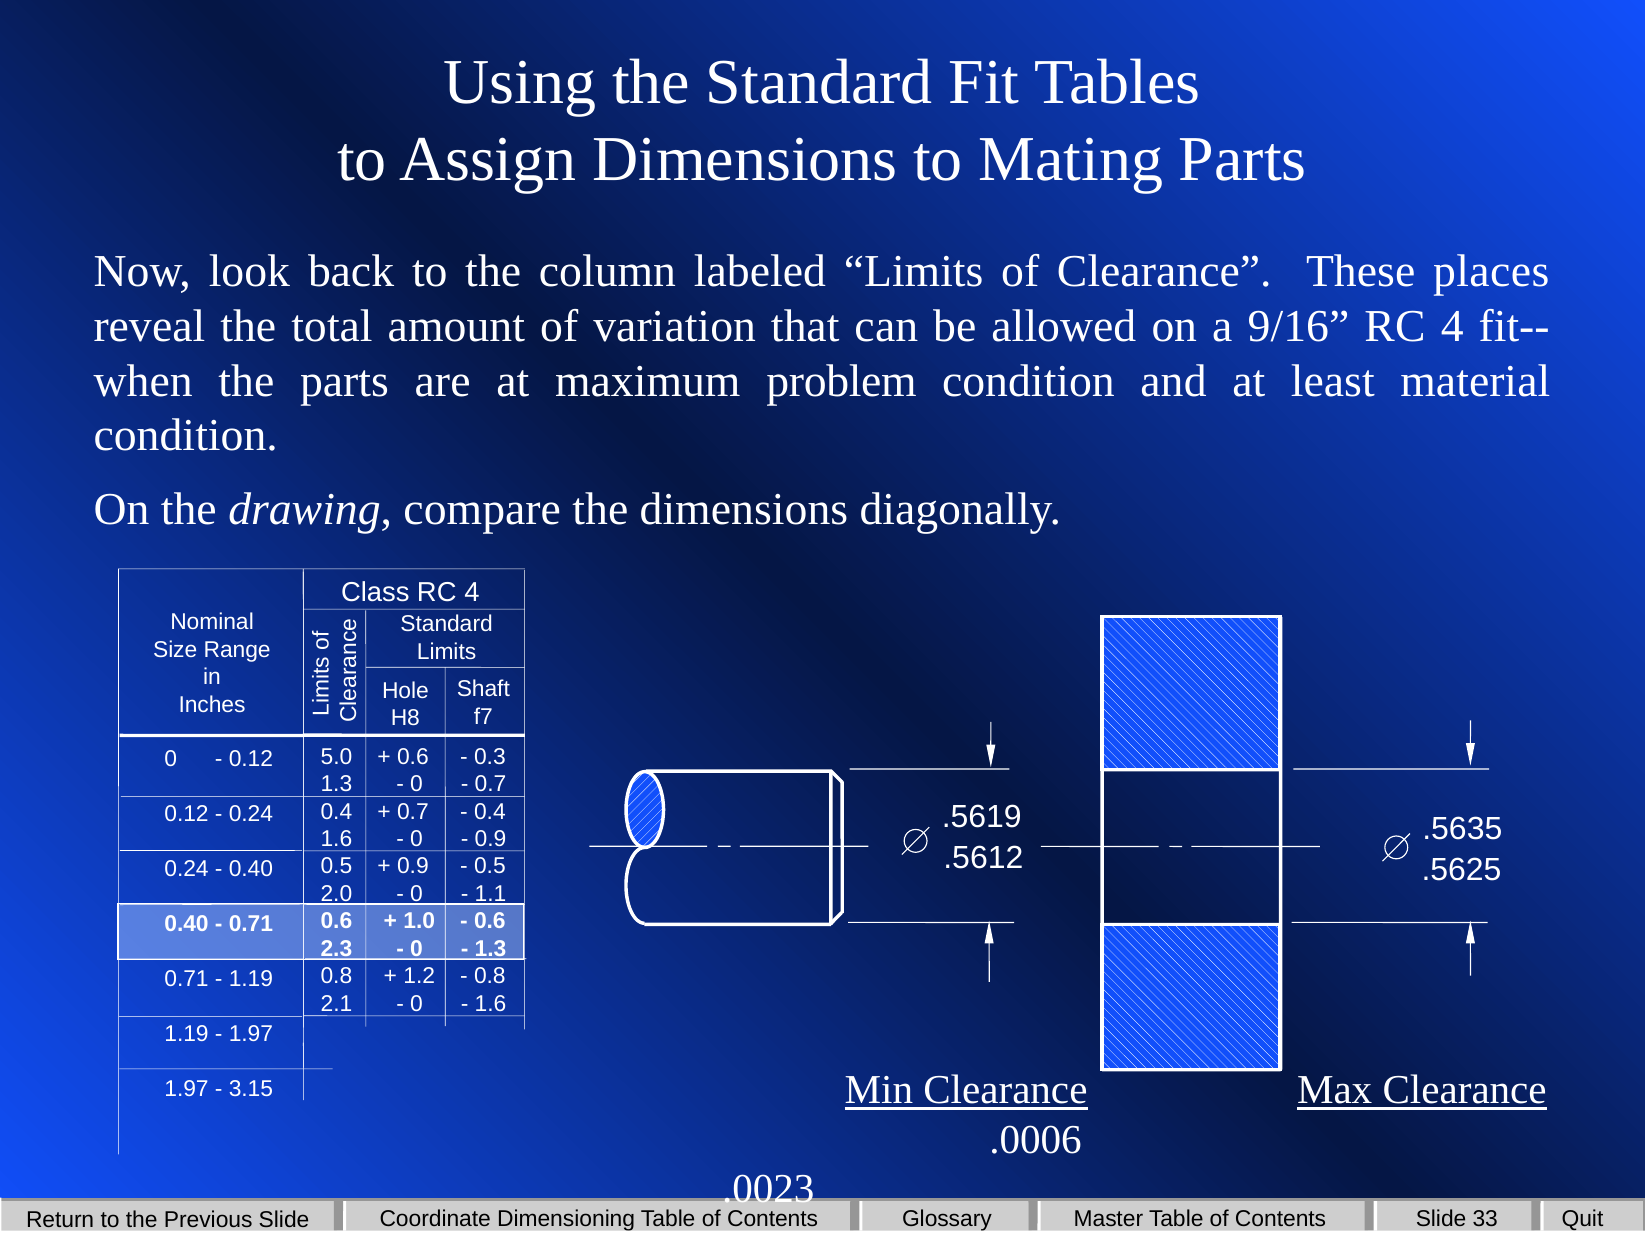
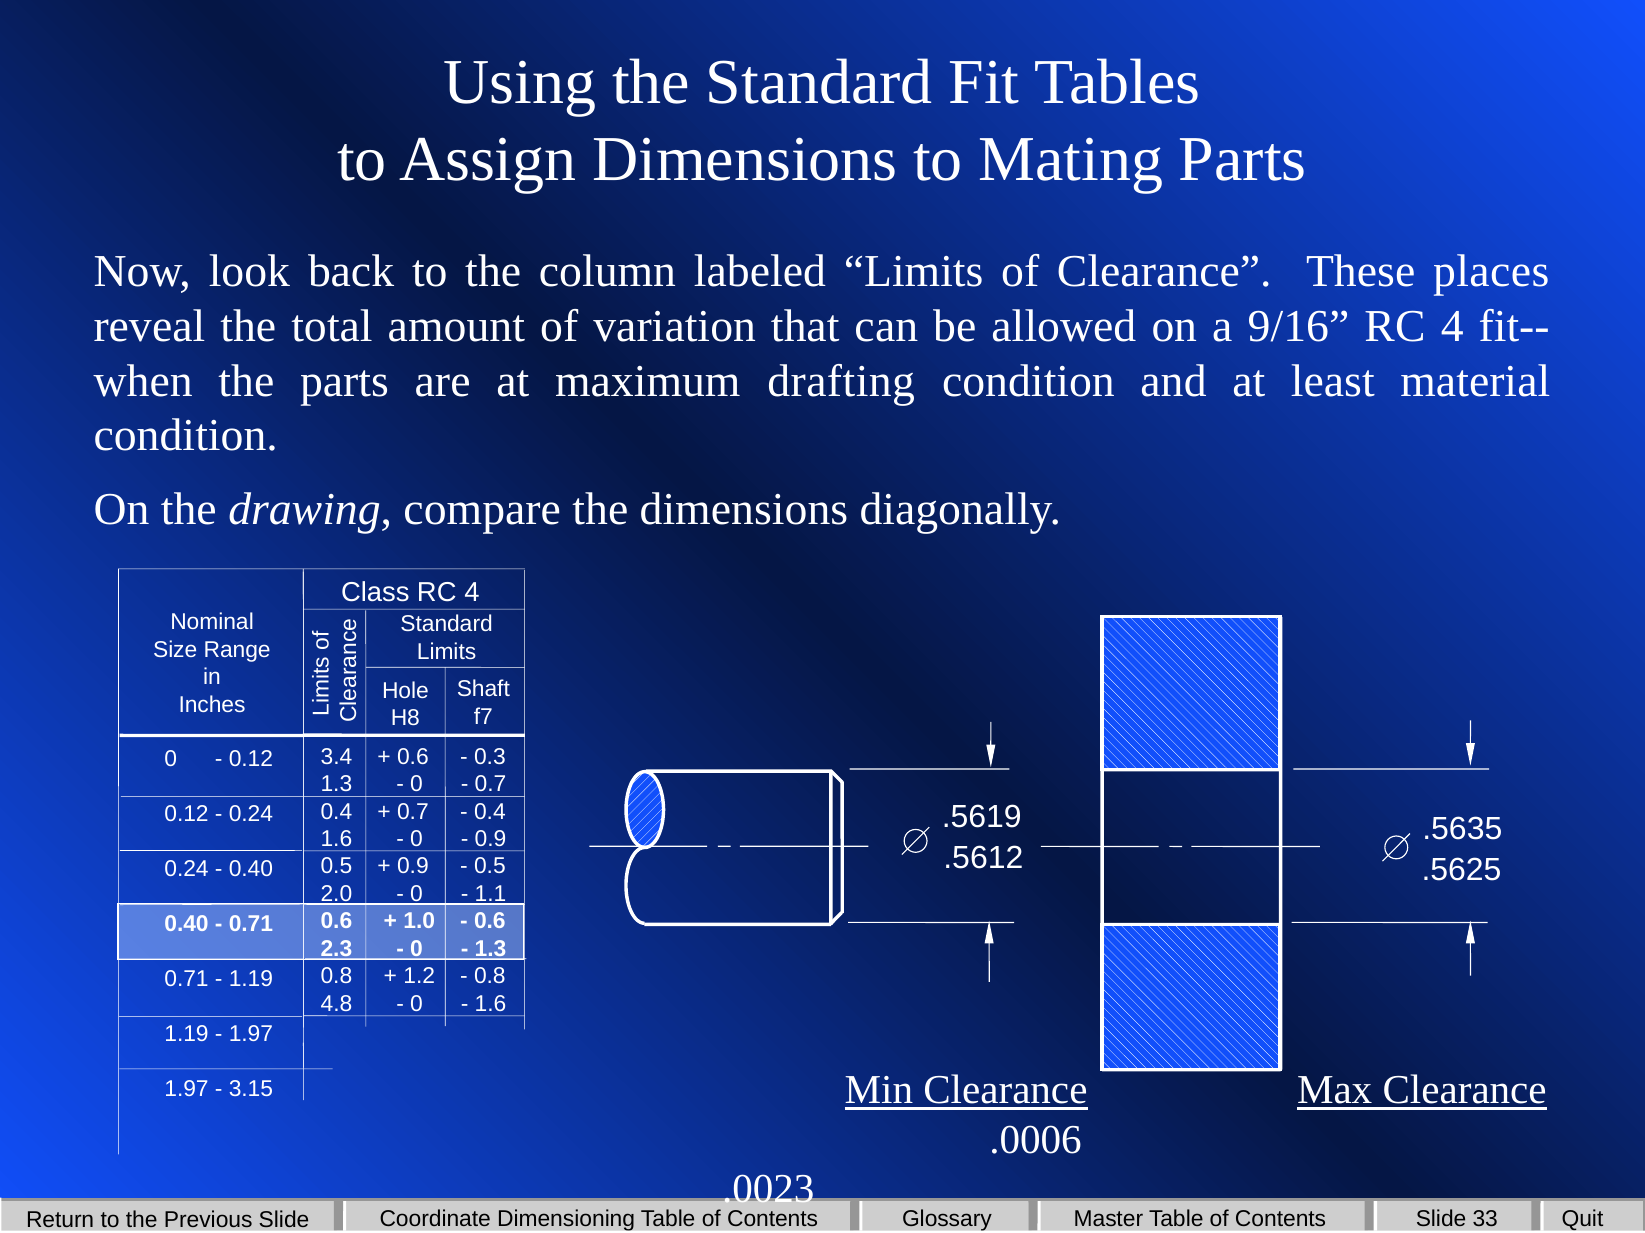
problem: problem -> drafting (841, 381)
5.0: 5.0 -> 3.4 (336, 757)
2.1: 2.1 -> 4.8 (336, 1004)
